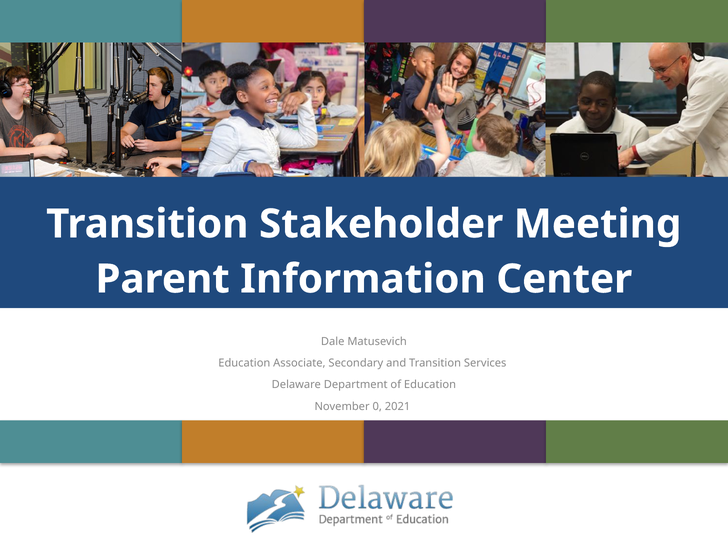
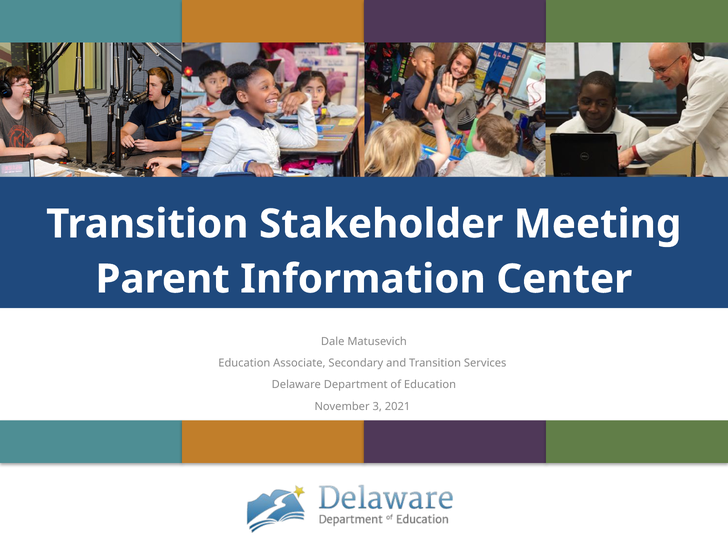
0: 0 -> 3 (377, 406)
